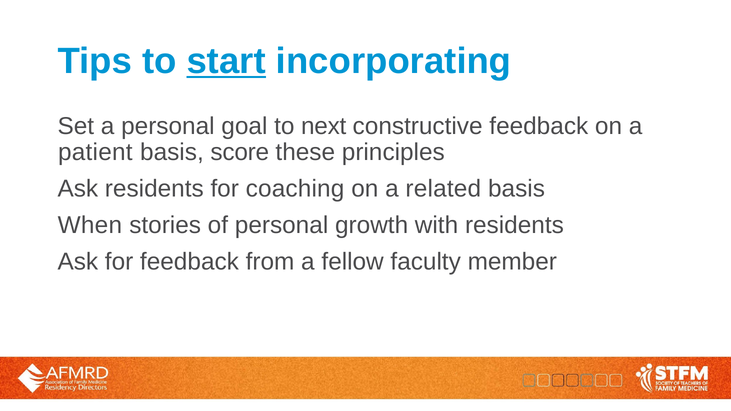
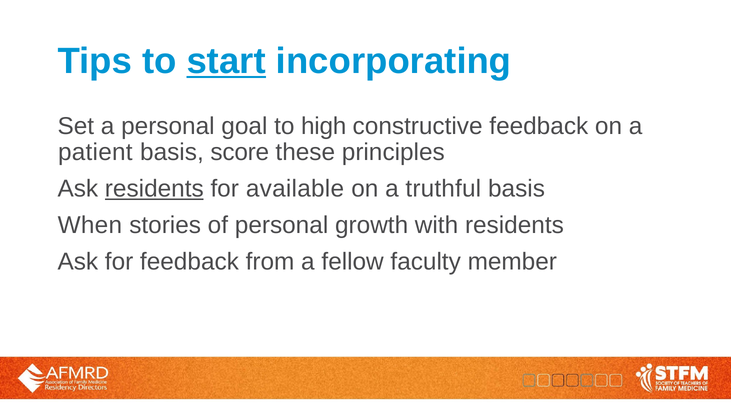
next: next -> high (324, 126)
residents underline: none -> present (154, 189)
coaching: coaching -> available (295, 189)
related: related -> truthful (443, 189)
